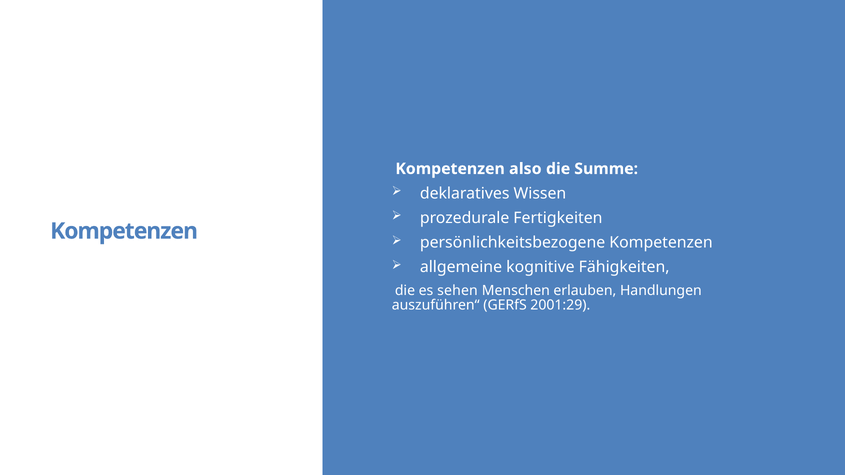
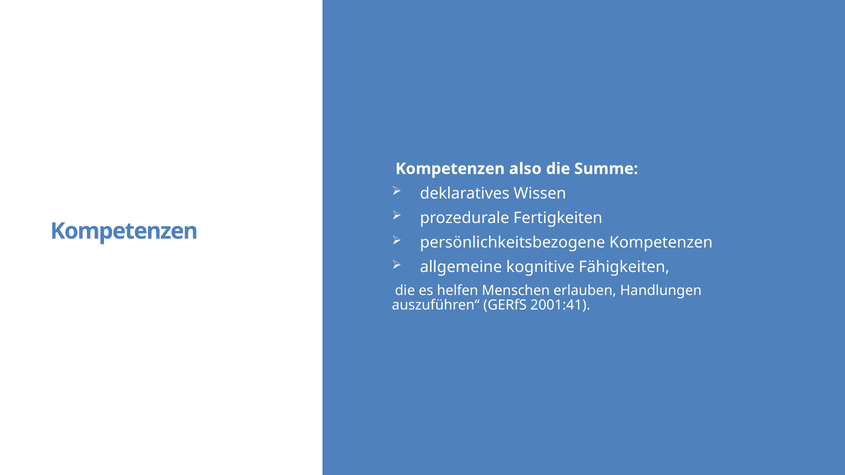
sehen: sehen -> helfen (458, 291)
2001:29: 2001:29 -> 2001:41 (560, 305)
